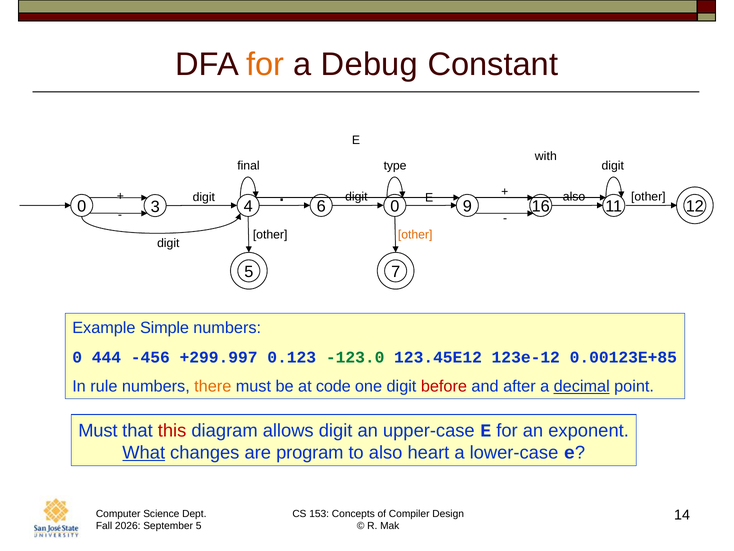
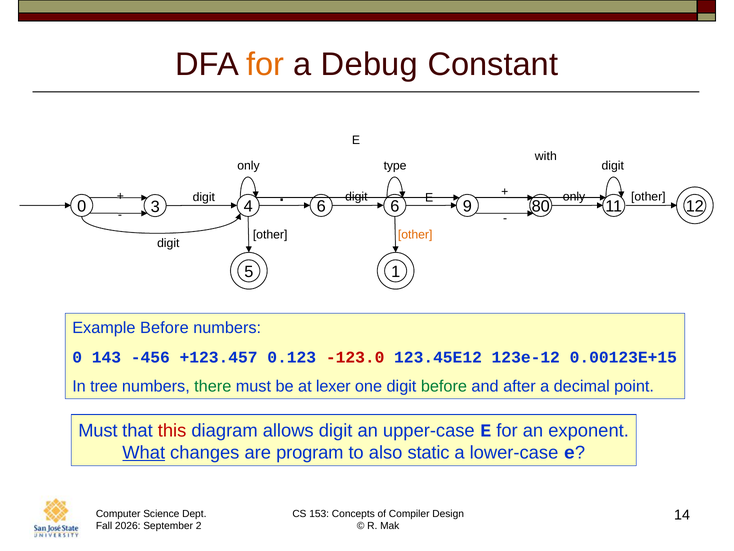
final: final -> only (248, 166)
also: also -> only (574, 197)
4 0: 0 -> 6 (395, 206)
16: 16 -> 80 (541, 206)
7: 7 -> 1 (396, 272)
Example Simple: Simple -> Before (164, 328)
444: 444 -> 143 (106, 357)
+299.997: +299.997 -> +123.457 (219, 357)
-123.0 colour: green -> red (355, 357)
0.00123E+85: 0.00123E+85 -> 0.00123E+15 (623, 357)
rule: rule -> tree (104, 386)
there colour: orange -> green (213, 386)
code: code -> lexer (333, 386)
before colour: red -> green (444, 386)
decimal underline: present -> none (582, 386)
heart: heart -> static (429, 452)
5: 5 -> 2 (199, 525)
